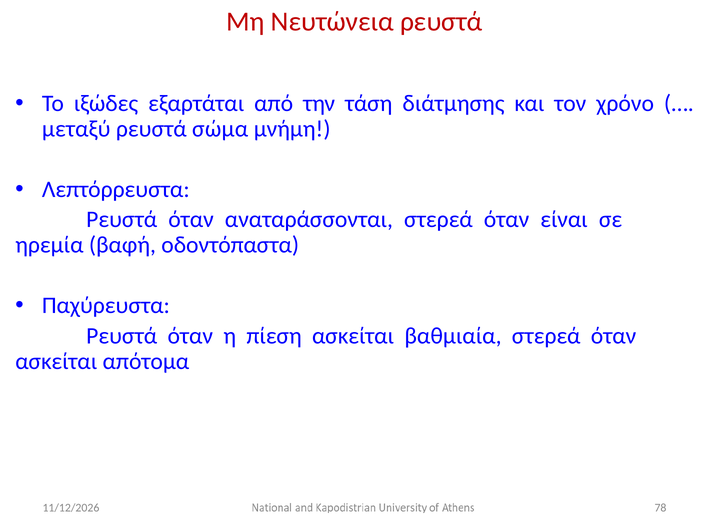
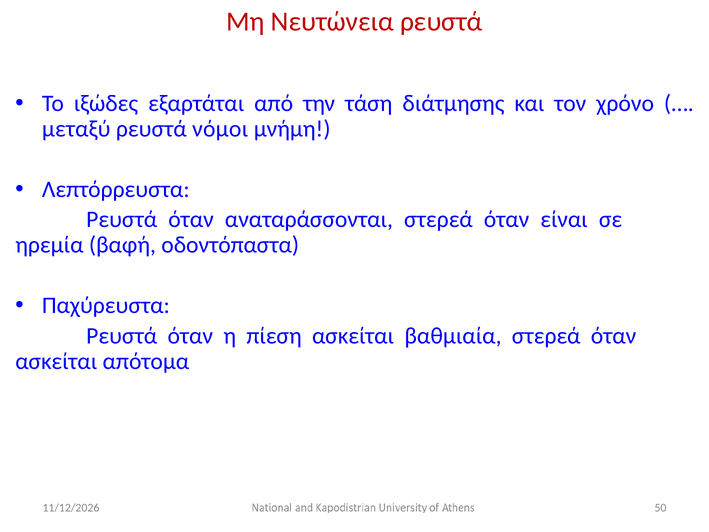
σώμα: σώμα -> νόμοι (220, 129)
78: 78 -> 50 (660, 508)
